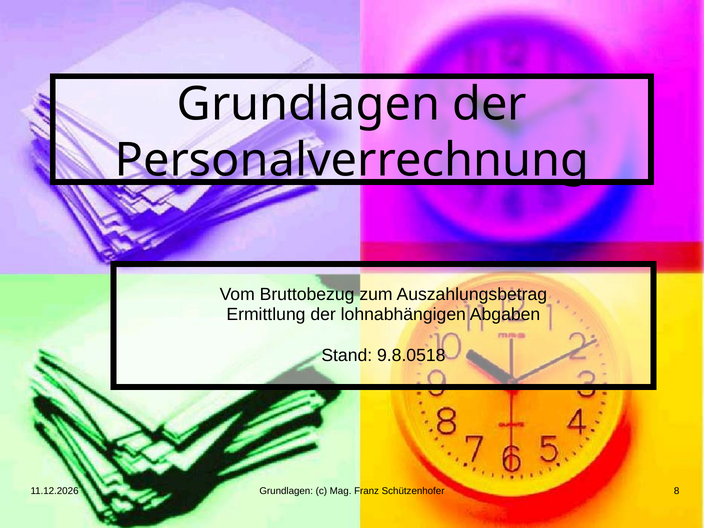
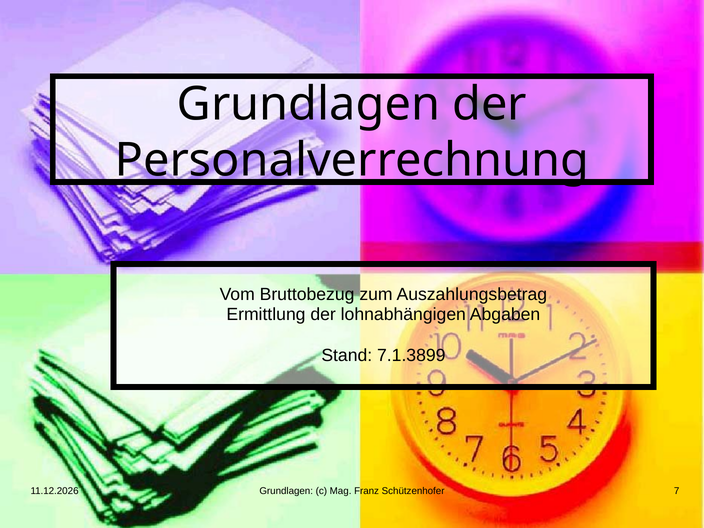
9.8.0518: 9.8.0518 -> 7.1.3899 (411, 355)
8: 8 -> 7 (677, 491)
